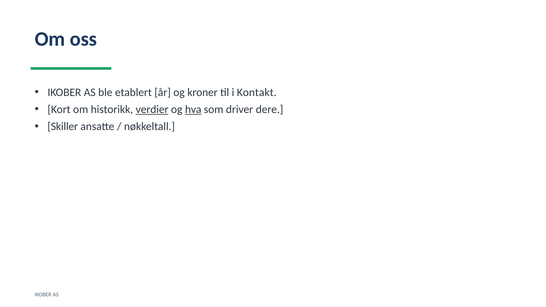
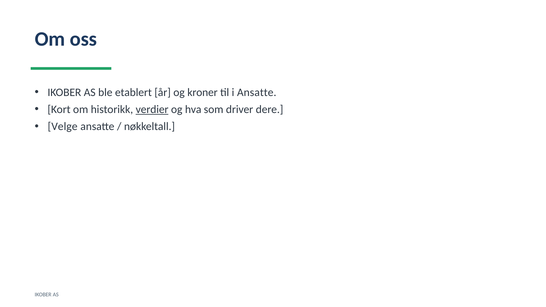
i Kontakt: Kontakt -> Ansatte (257, 92)
hva underline: present -> none (193, 110)
Skiller: Skiller -> Velge (63, 127)
